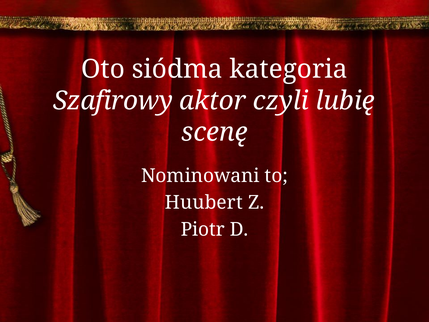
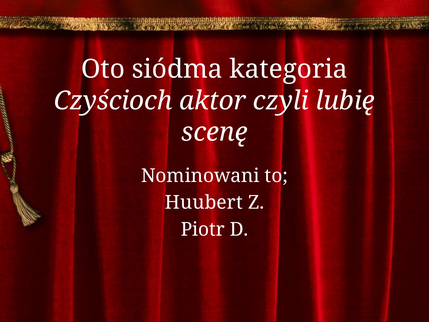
Szafirowy: Szafirowy -> Czyścioch (113, 101)
